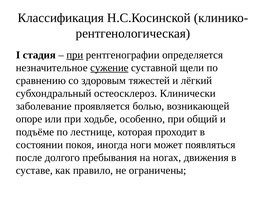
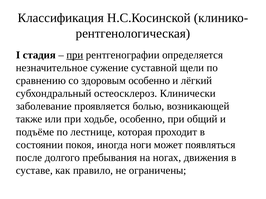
сужение underline: present -> none (109, 68)
здоровым тяжестей: тяжестей -> особенно (149, 81)
опоре: опоре -> также (29, 119)
